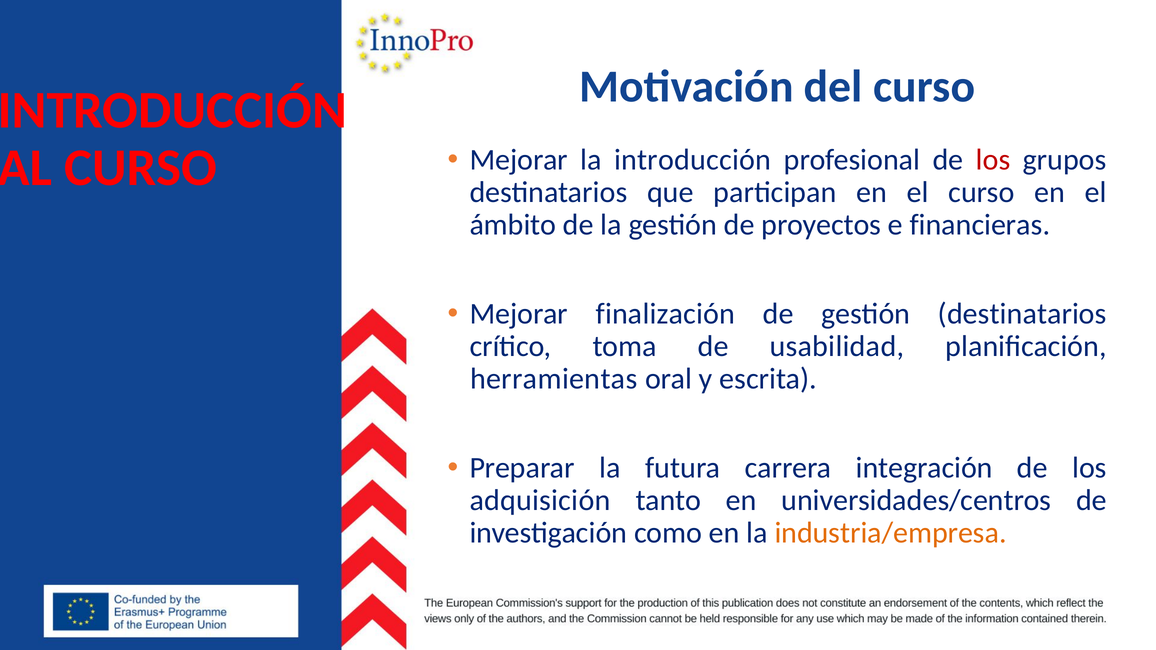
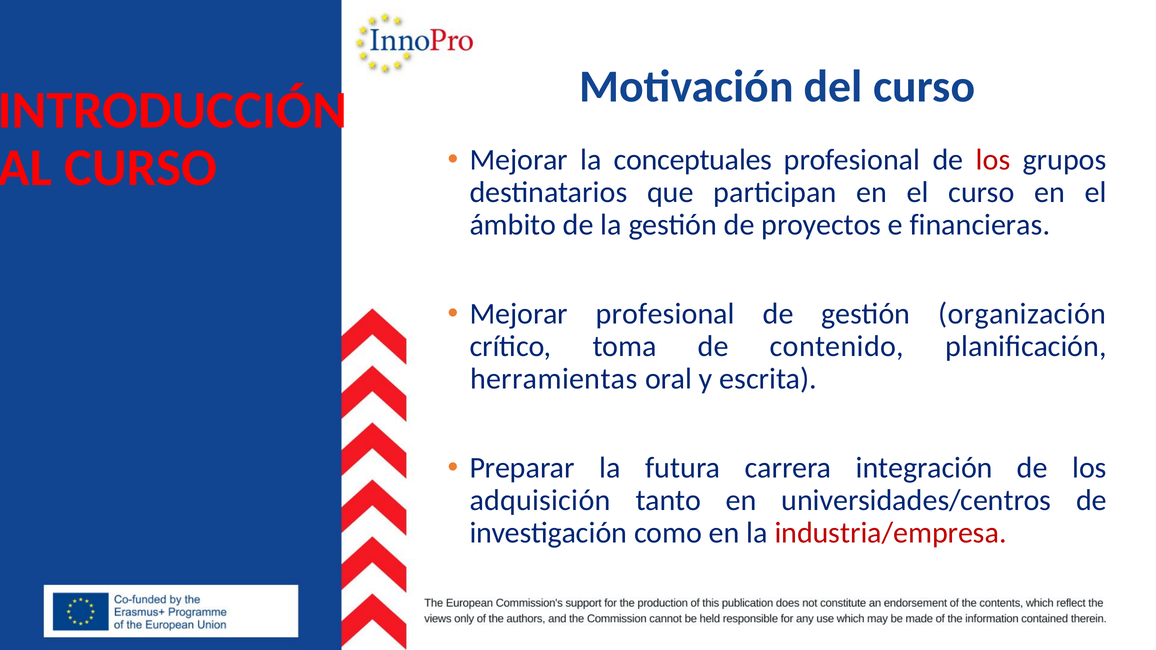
la introducción: introducción -> conceptuales (693, 160)
Mejorar finalización: finalización -> profesional (665, 314)
gestión destinatarios: destinatarios -> organización (1022, 314)
usabilidad: usabilidad -> contenido (837, 346)
industria/empresa colour: orange -> red (891, 533)
